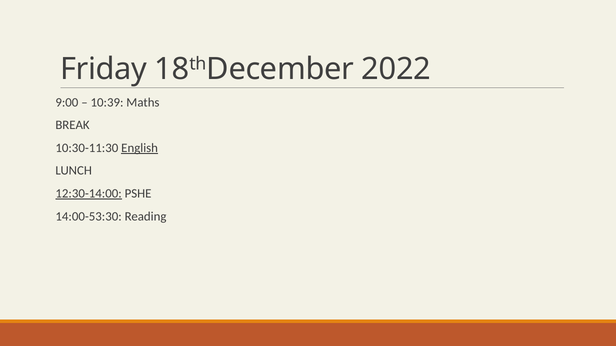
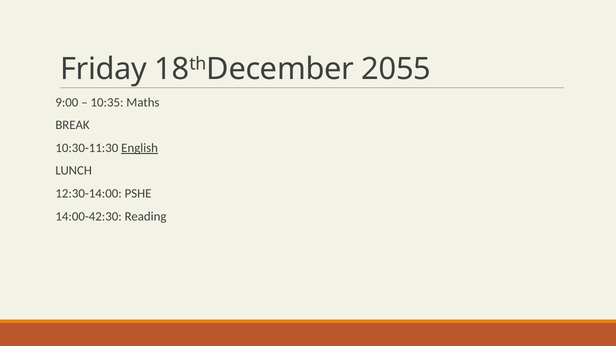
2022: 2022 -> 2055 (396, 69)
10:39: 10:39 -> 10:35 (107, 102)
12:30-14:00 underline: present -> none (89, 194)
14:00-53:30: 14:00-53:30 -> 14:00-42:30 (89, 217)
